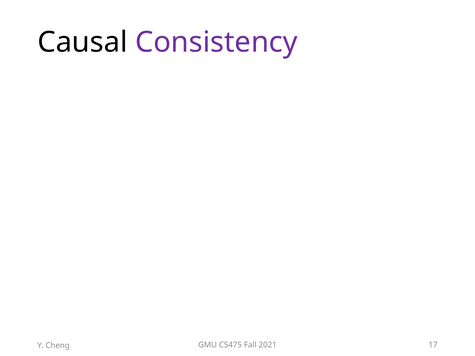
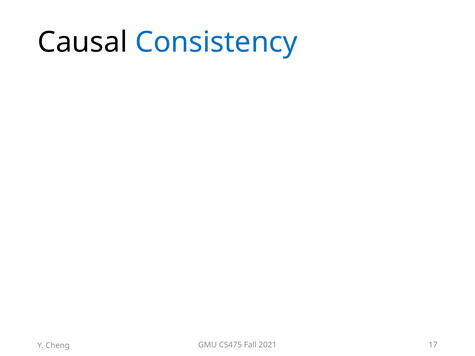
Consistency colour: purple -> blue (216, 42)
